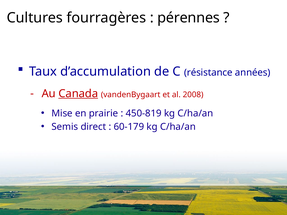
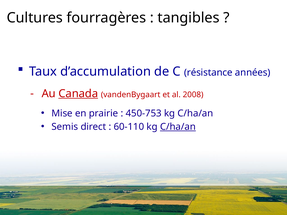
pérennes: pérennes -> tangibles (188, 18)
450-819: 450-819 -> 450-753 (144, 114)
60-179: 60-179 -> 60-110 (129, 127)
C/ha/an underline: none -> present (178, 127)
